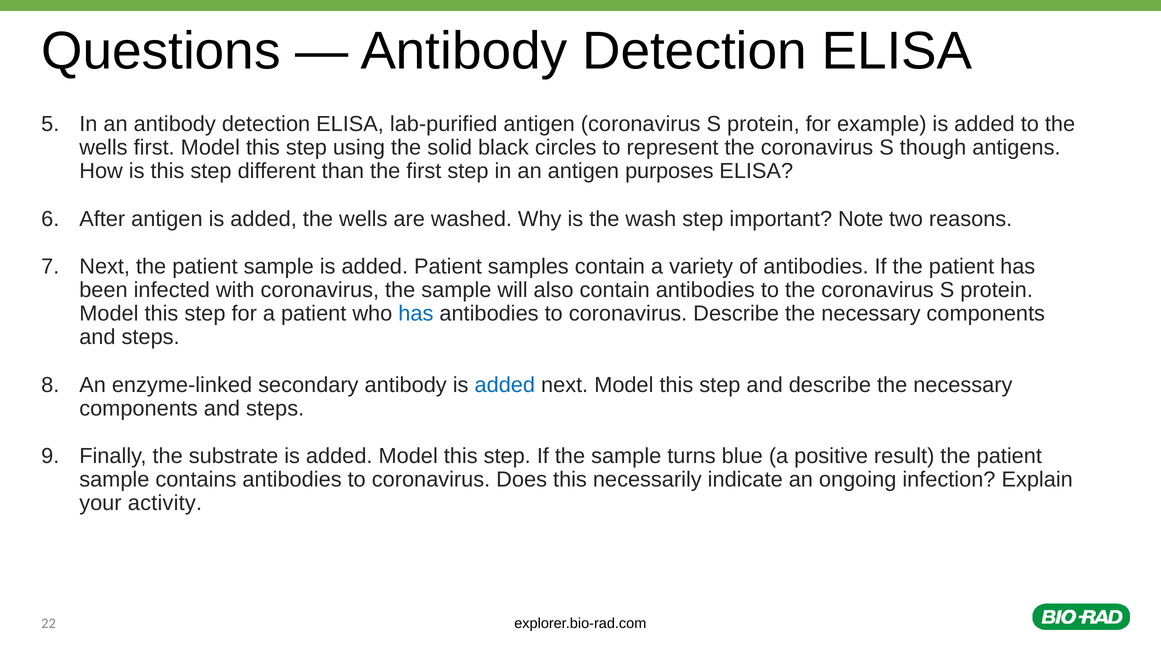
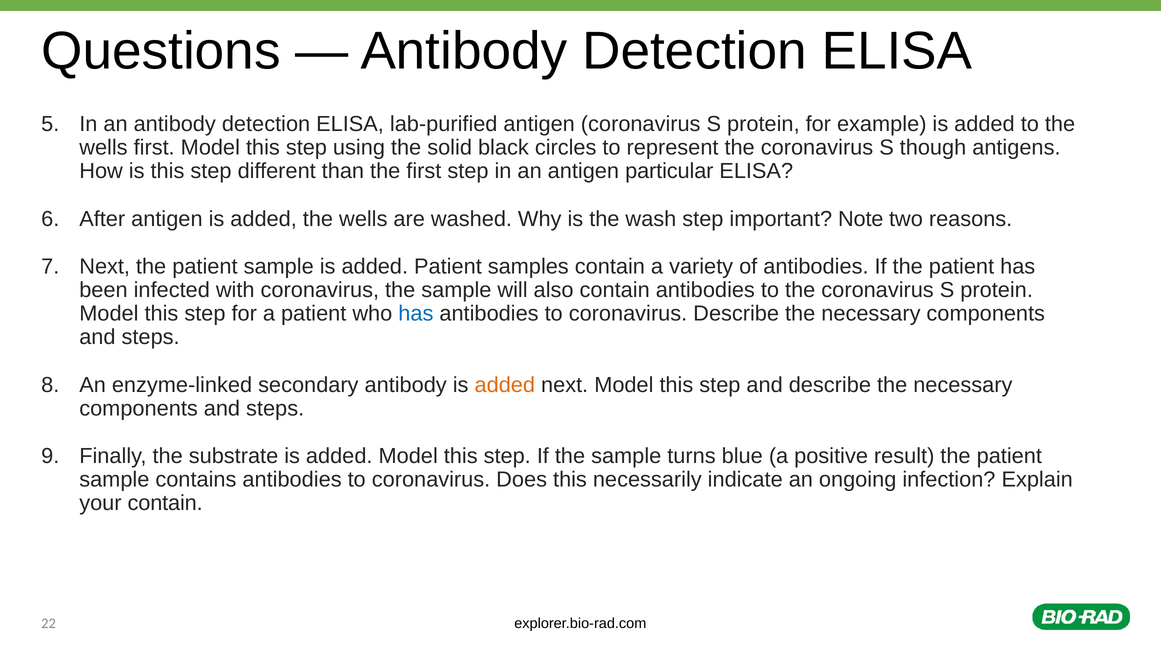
purposes: purposes -> particular (669, 171)
added colour: blue -> orange (505, 385)
your activity: activity -> contain (165, 503)
